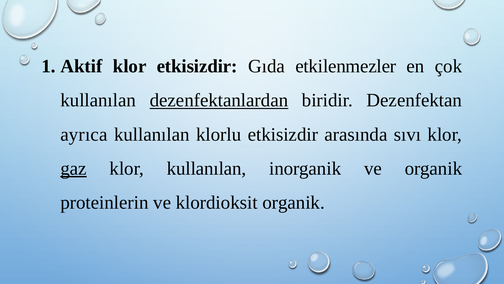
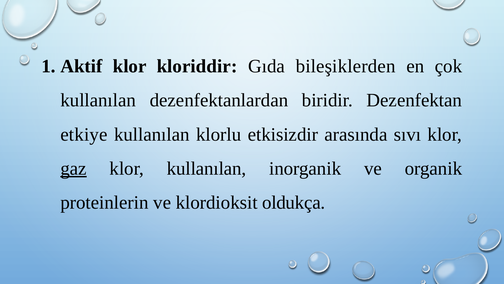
klor etkisizdir: etkisizdir -> kloriddir (197, 66)
etkilenmezler: etkilenmezler -> bileşiklerden (346, 66)
dezenfektanlardan underline: present -> none (219, 100)
ayrıca: ayrıca -> etkiye (84, 134)
klordioksit organik: organik -> oldukça (294, 202)
